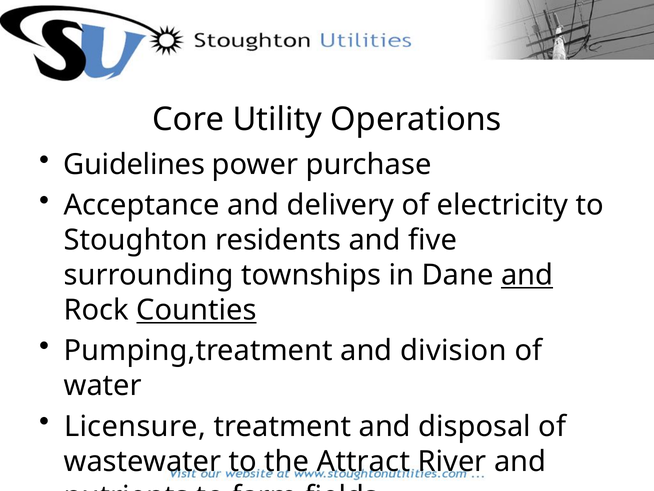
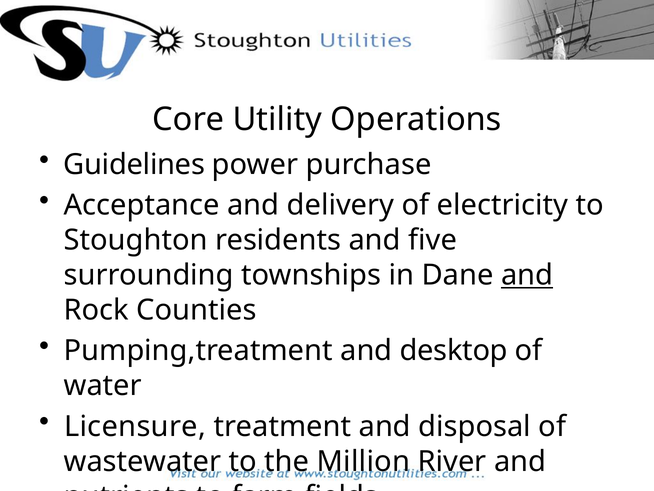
Counties underline: present -> none (197, 310)
division: division -> desktop (454, 351)
Attract: Attract -> Million (363, 461)
